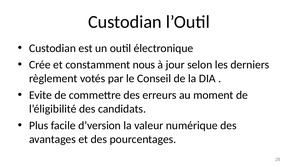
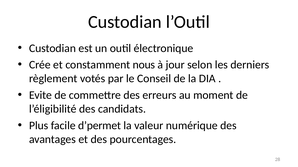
d’version: d’version -> d’permet (100, 126)
